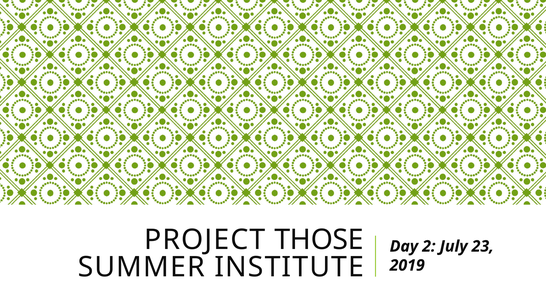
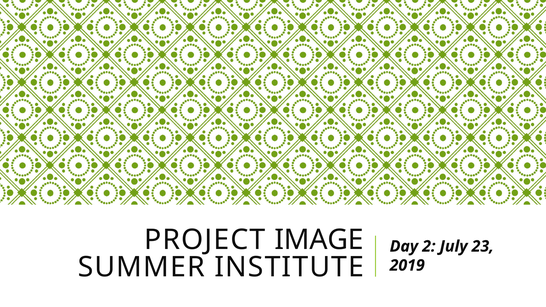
THOSE: THOSE -> IMAGE (319, 240)
